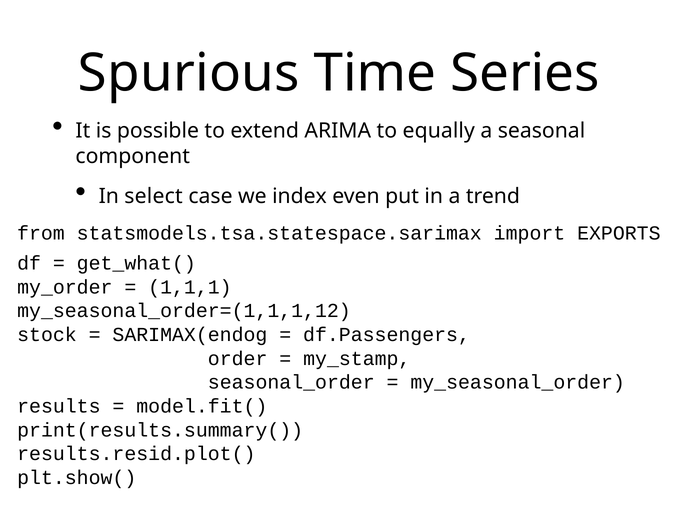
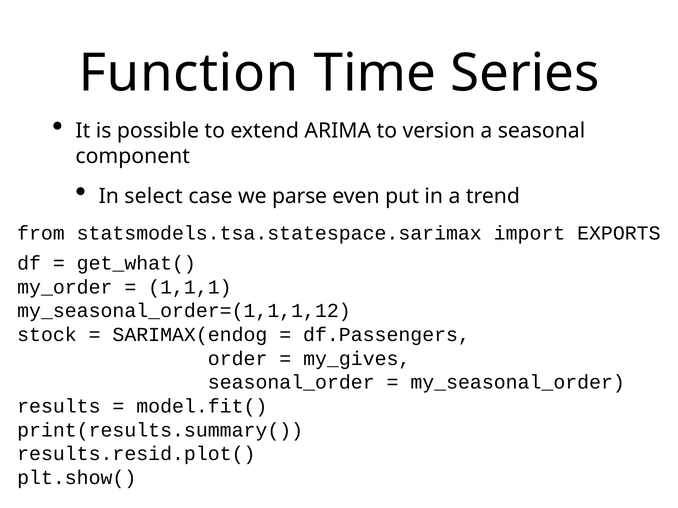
Spurious: Spurious -> Function (189, 73)
equally: equally -> version (439, 131)
index: index -> parse (300, 196)
my_stamp: my_stamp -> my_gives (357, 359)
